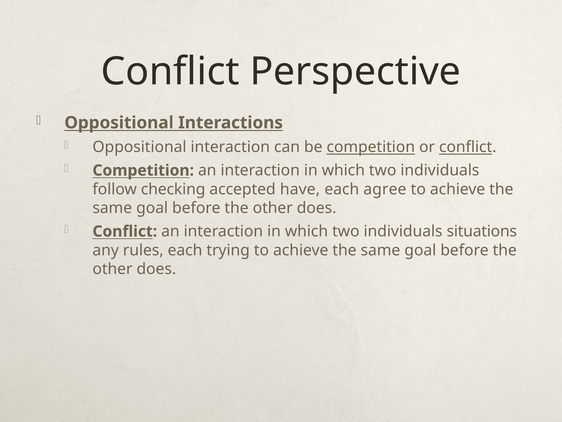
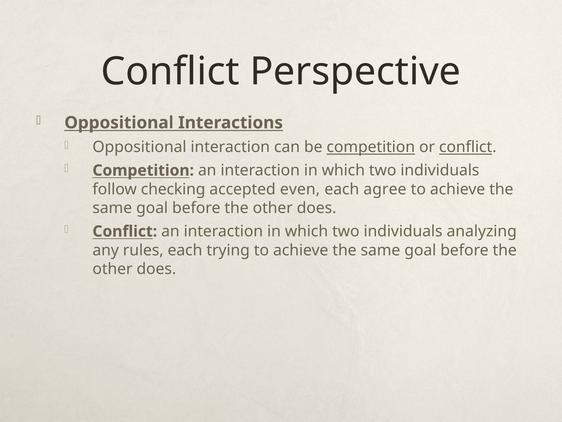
have: have -> even (300, 189)
situations: situations -> analyzing (482, 231)
